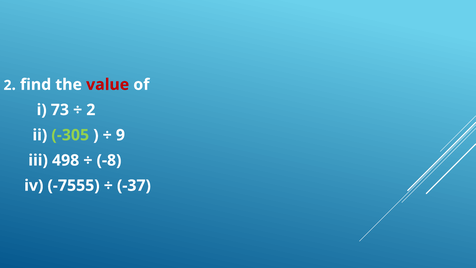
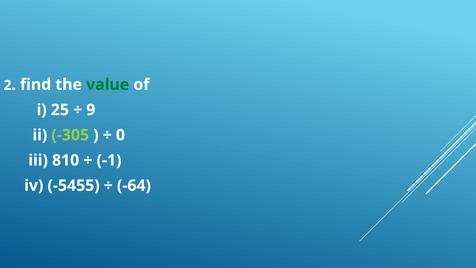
value colour: red -> green (108, 85)
73: 73 -> 25 (60, 110)
2: 2 -> 9 (91, 110)
9: 9 -> 0 (120, 135)
498: 498 -> 810 (66, 160)
-8: -8 -> -1 (109, 160)
-7555: -7555 -> -5455 (74, 185)
-37: -37 -> -64 (134, 185)
